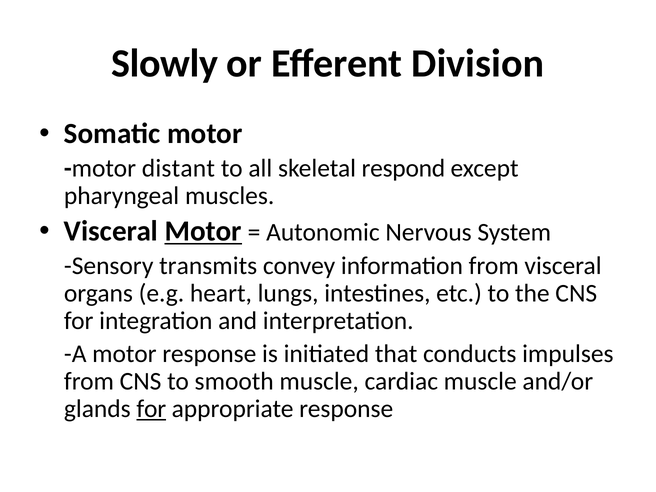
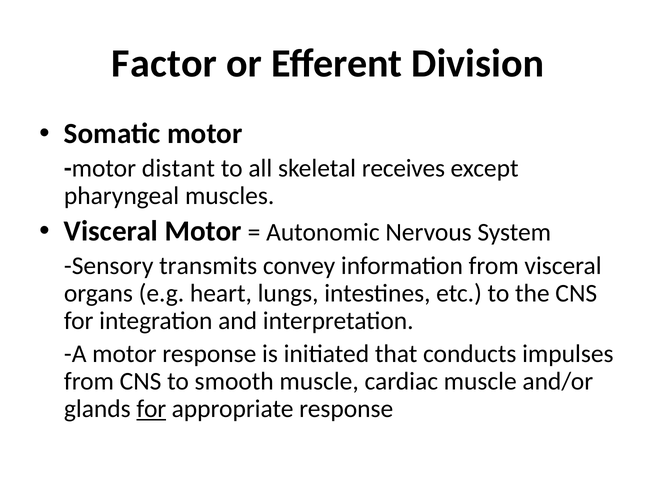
Slowly: Slowly -> Factor (164, 64)
respond: respond -> receives (403, 168)
Motor underline: present -> none (203, 231)
